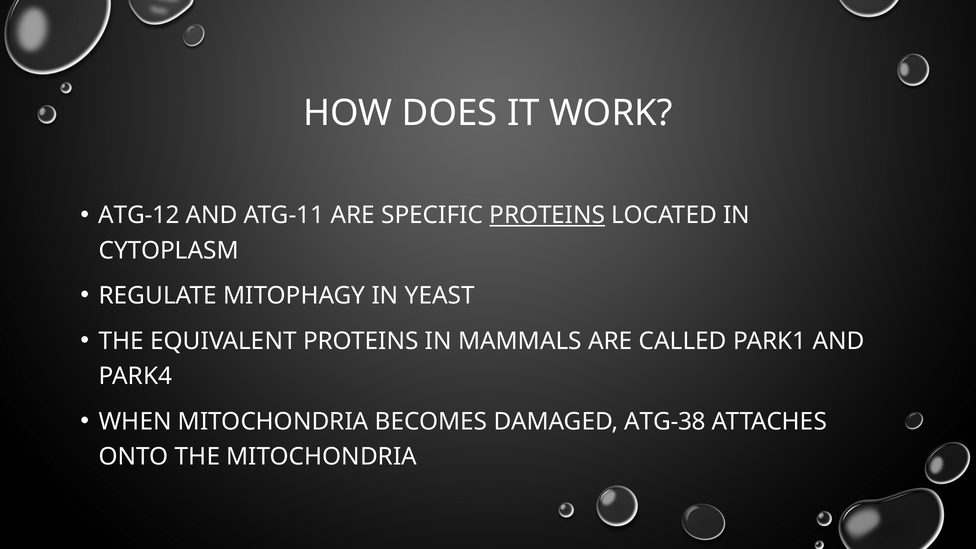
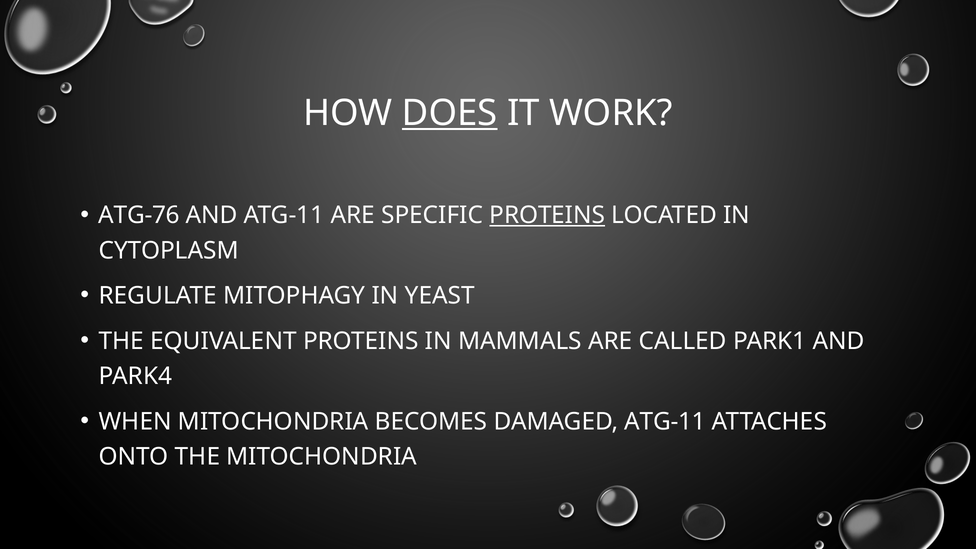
DOES underline: none -> present (450, 113)
ATG-12: ATG-12 -> ATG-76 (139, 215)
DAMAGED ATG-38: ATG-38 -> ATG-11 (665, 422)
